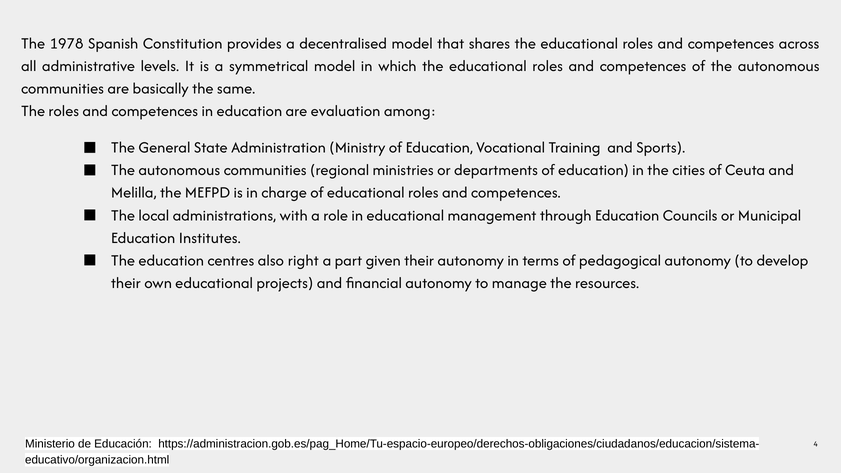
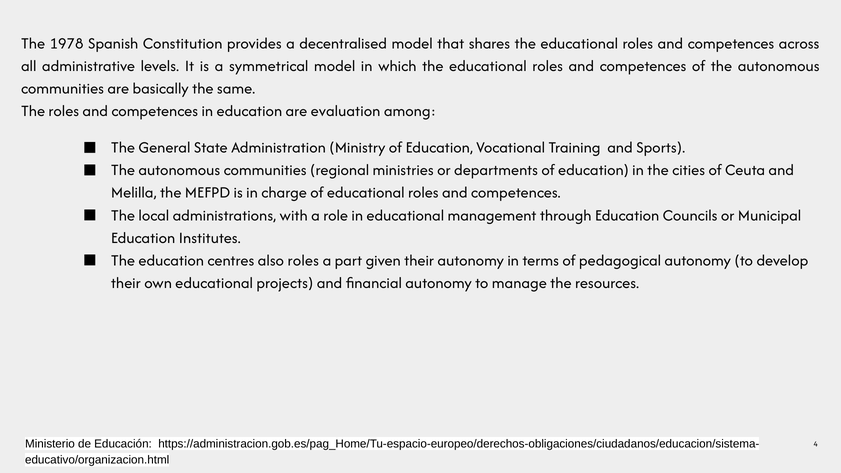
also right: right -> roles (303, 260)
